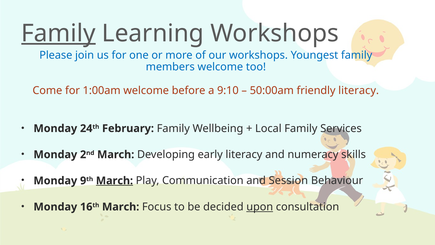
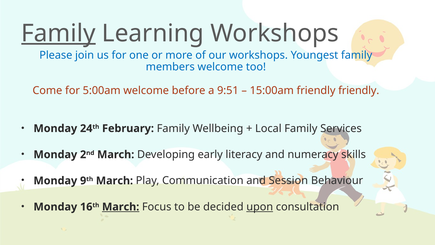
1:00am: 1:00am -> 5:00am (102, 90)
9:10: 9:10 -> 9:51 (228, 90)
50:00am: 50:00am -> 15:00am (272, 90)
friendly literacy: literacy -> friendly (359, 90)
March underline: present -> none (114, 180)
March underline: none -> present (121, 207)
